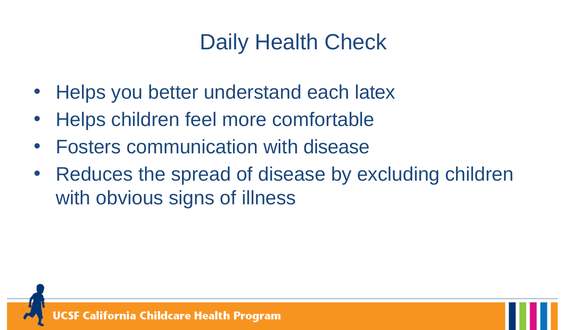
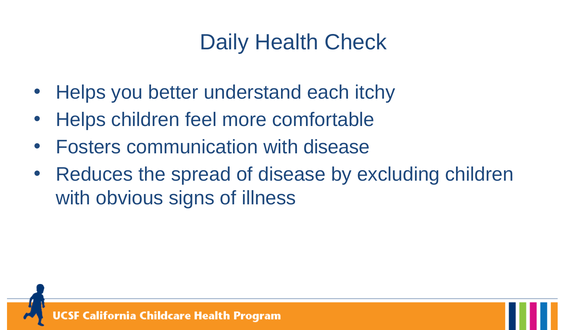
latex: latex -> itchy (375, 92)
